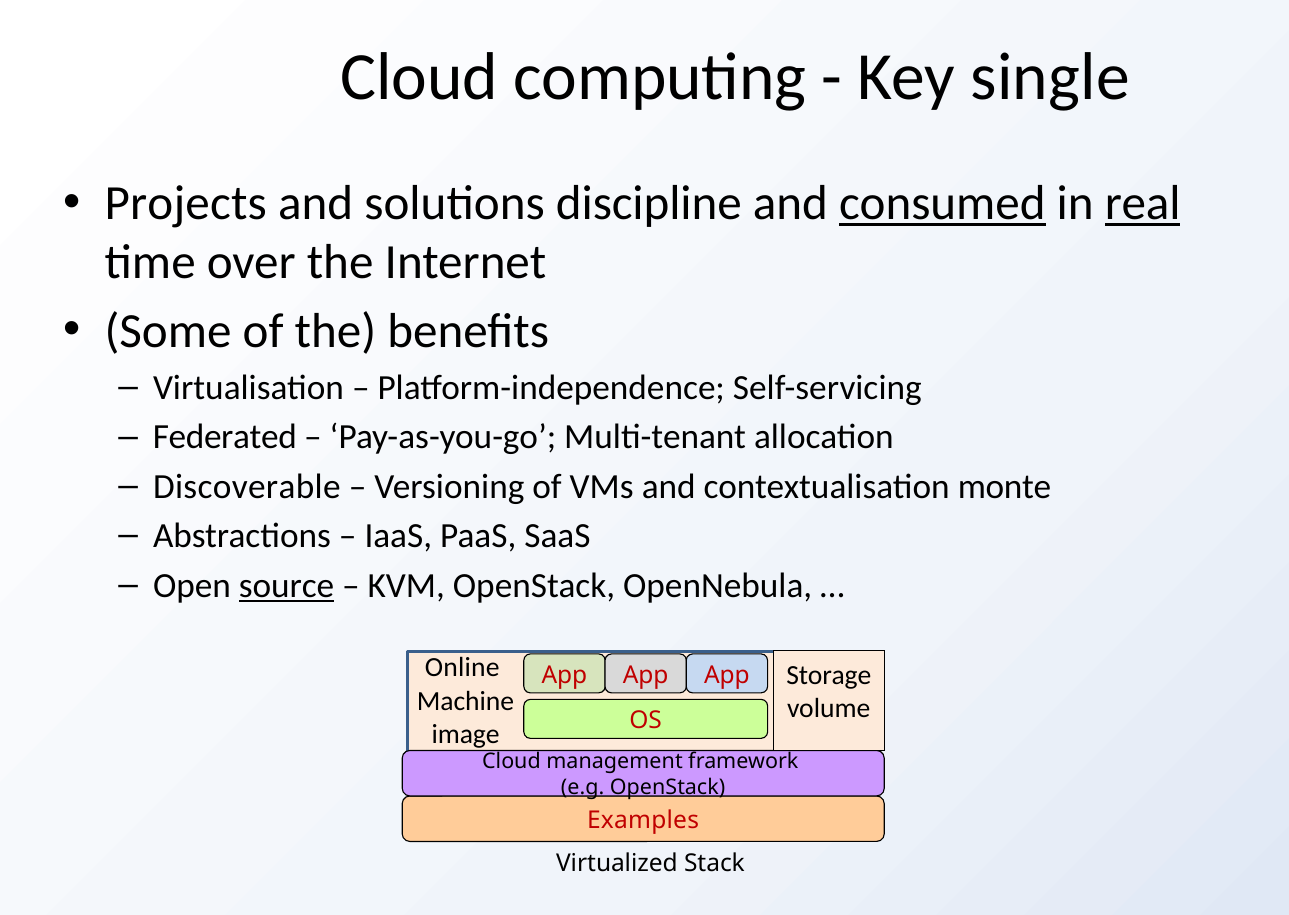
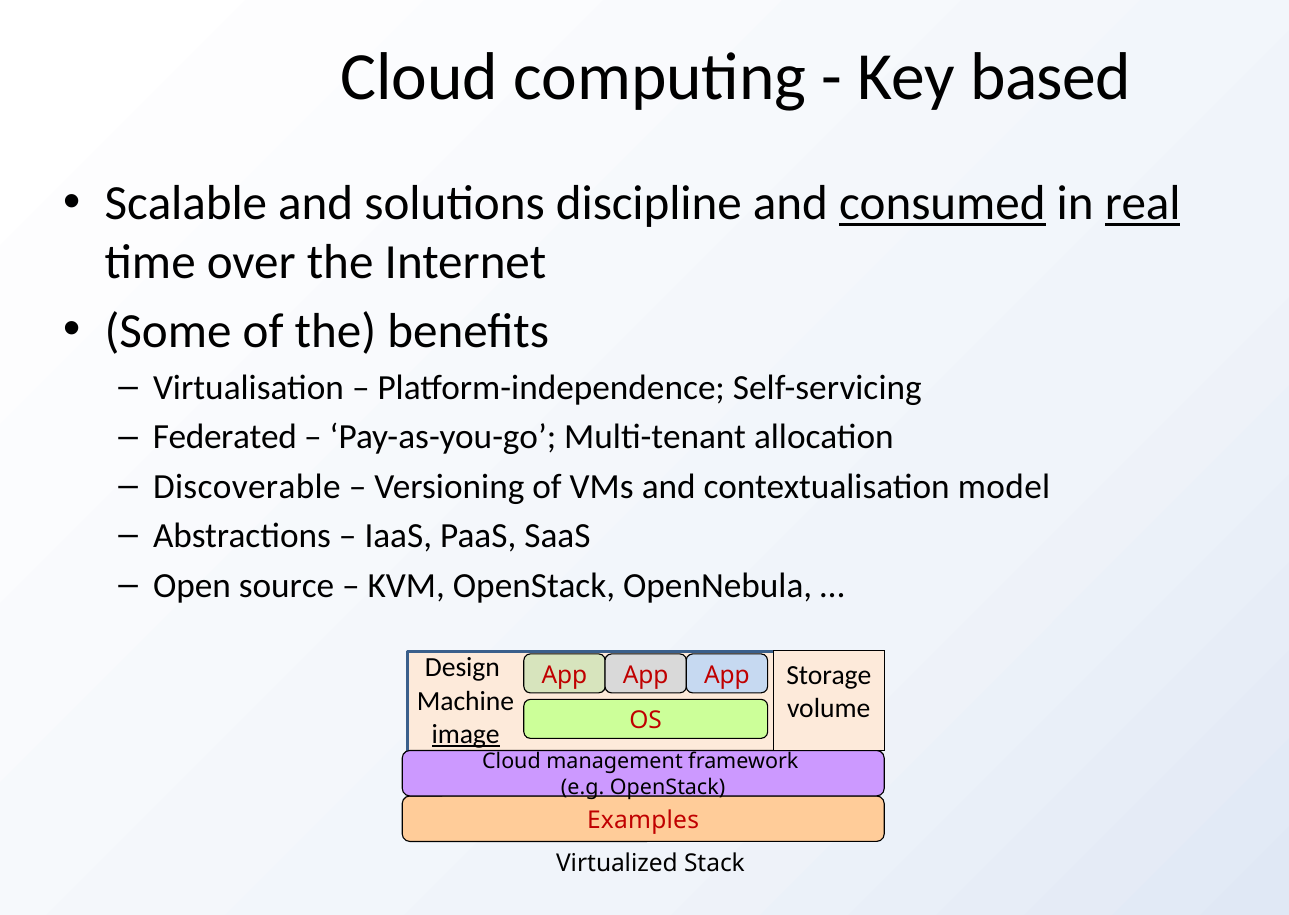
single: single -> based (1051, 77)
Projects: Projects -> Scalable (186, 203)
monte: monte -> model (1004, 487)
source underline: present -> none (286, 585)
Online: Online -> Design (462, 668)
image underline: none -> present (466, 734)
